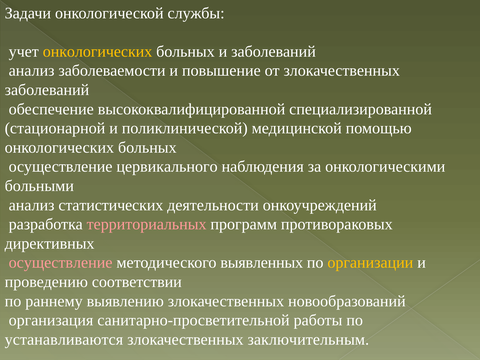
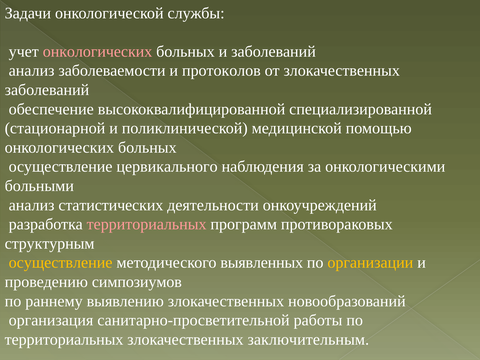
онкологических colour: yellow -> pink (98, 51)
повышение: повышение -> протоколов (221, 71)
директивных: директивных -> структурным (50, 243)
осуществление colour: pink -> yellow (61, 263)
соответствии: соответствии -> симпозиумов (137, 282)
устанавливаются: устанавливаются -> территориальных (64, 339)
